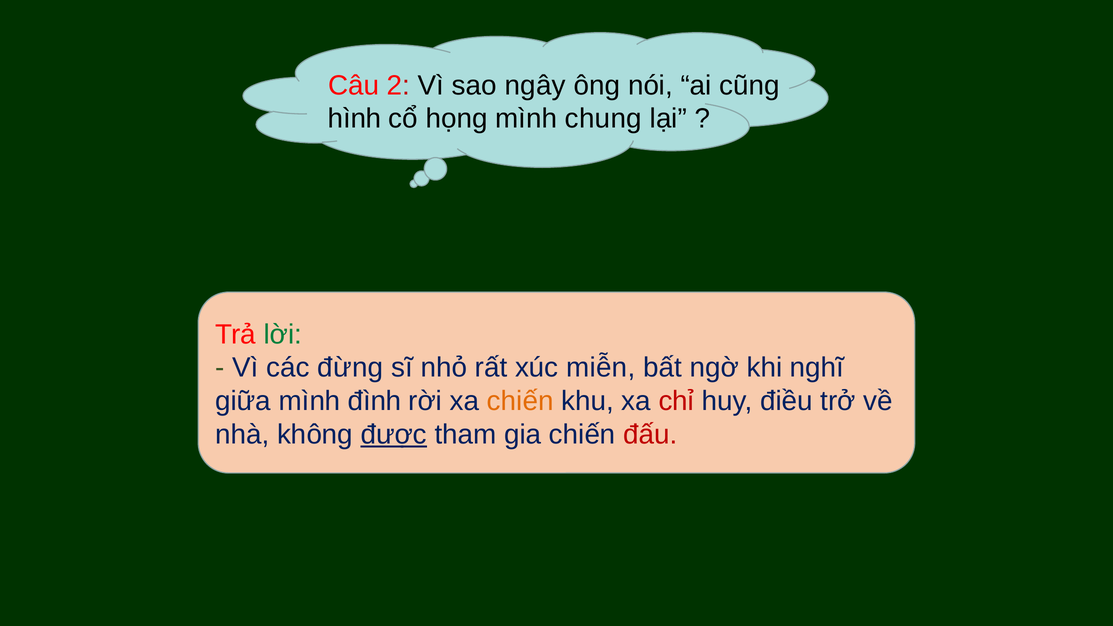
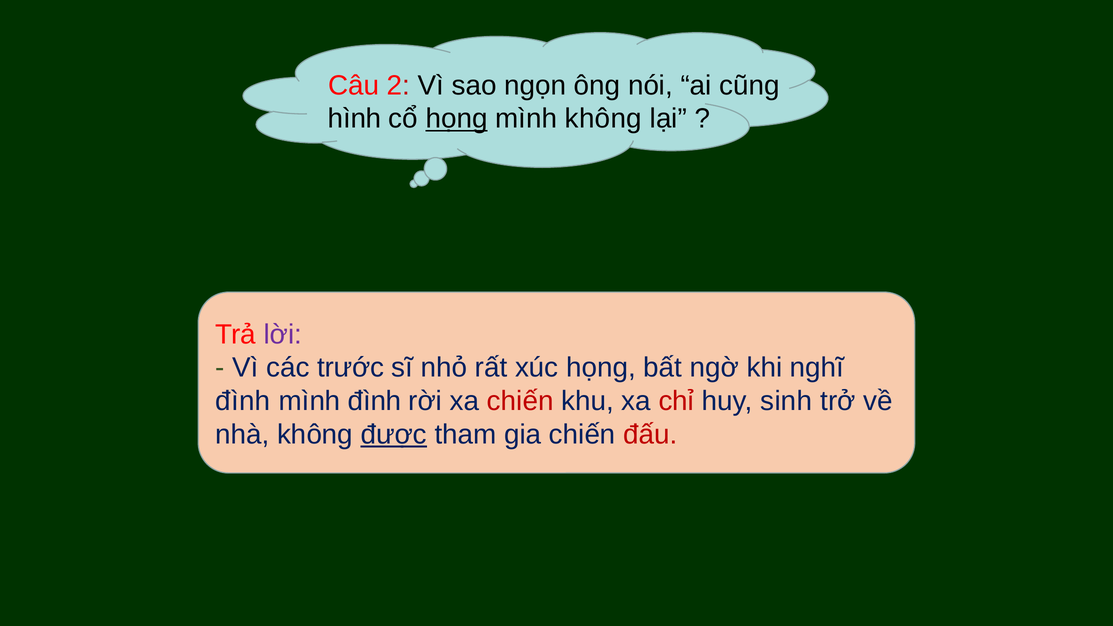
ngây: ngây -> ngọn (535, 85)
họng underline: none -> present (457, 119)
mình chung: chung -> không (603, 119)
lời colour: green -> purple (283, 334)
đừng: đừng -> trước (351, 368)
xúc miễn: miễn -> họng (601, 368)
giữa: giữa -> đình (243, 401)
chiến colour: orange -> red (520, 401)
điều: điều -> sinh (786, 401)
